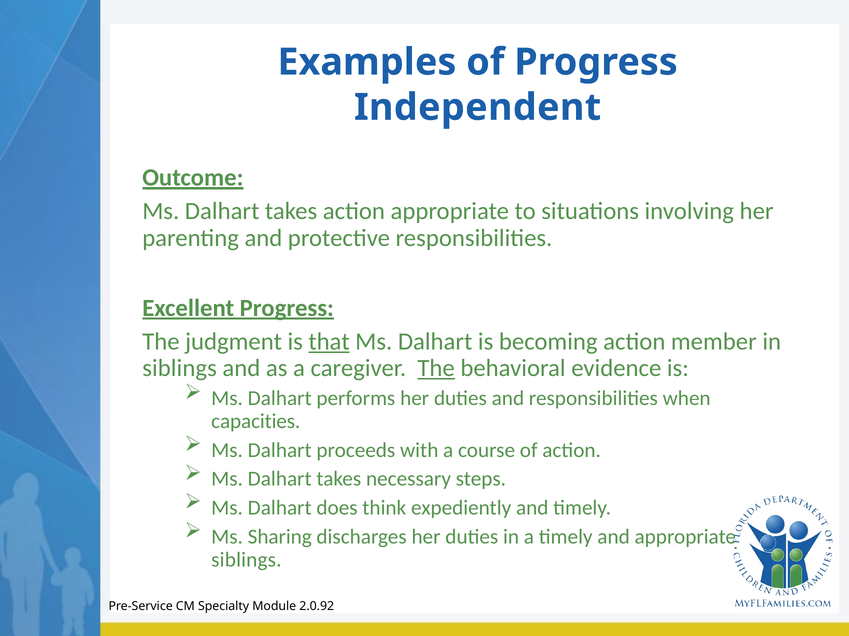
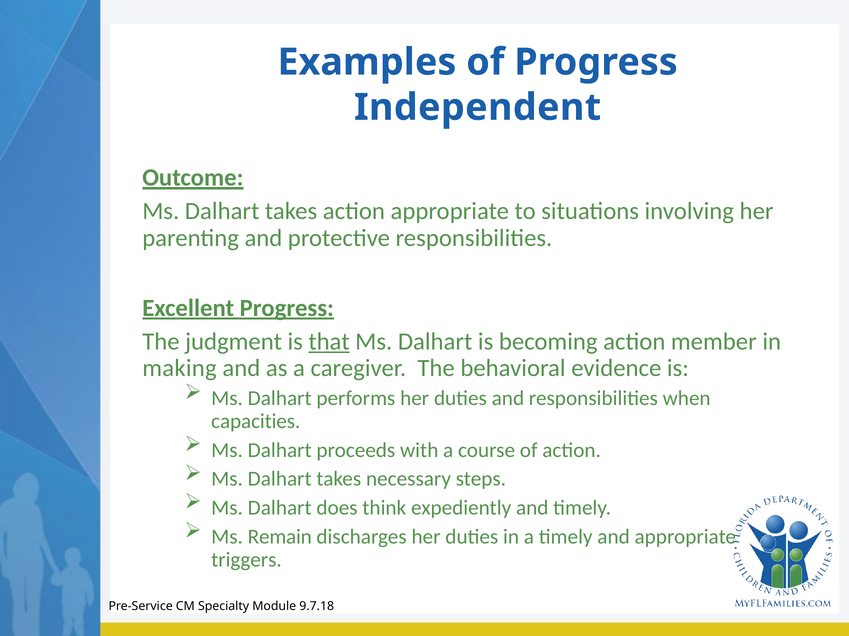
siblings: siblings -> making (179, 369)
The underline: present -> none (436, 369)
Sharing: Sharing -> Remain (280, 537)
siblings: siblings -> triggers (247, 560)
2.0.92: 2.0.92 -> 9.7.18 (317, 607)
